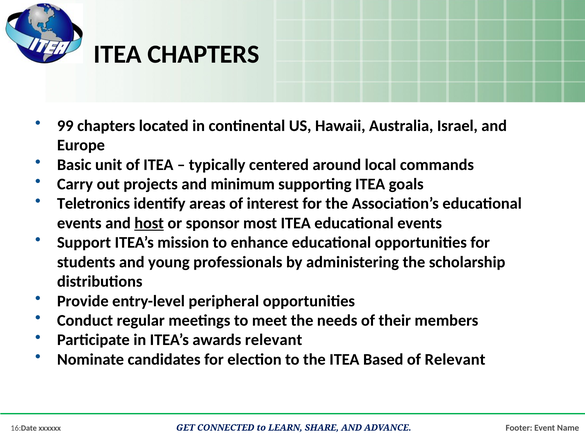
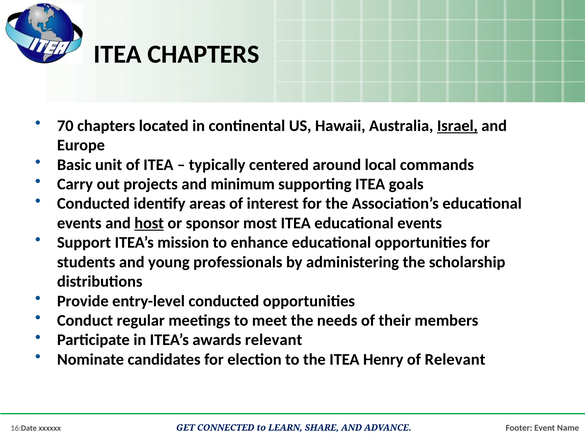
99: 99 -> 70 (65, 126)
Israel underline: none -> present (457, 126)
Teletronics: Teletronics -> Conducted (93, 204)
entry-level peripheral: peripheral -> conducted (224, 302)
Based: Based -> Henry (383, 360)
